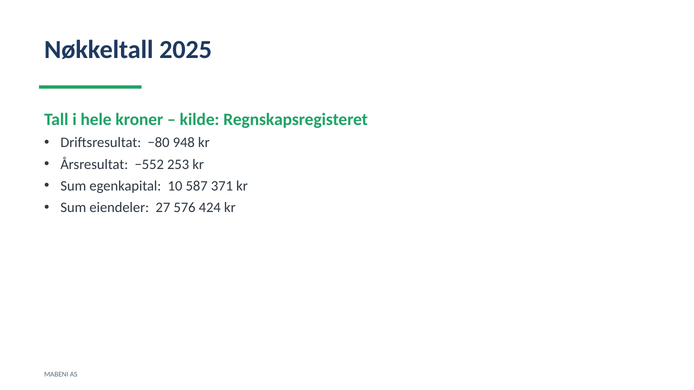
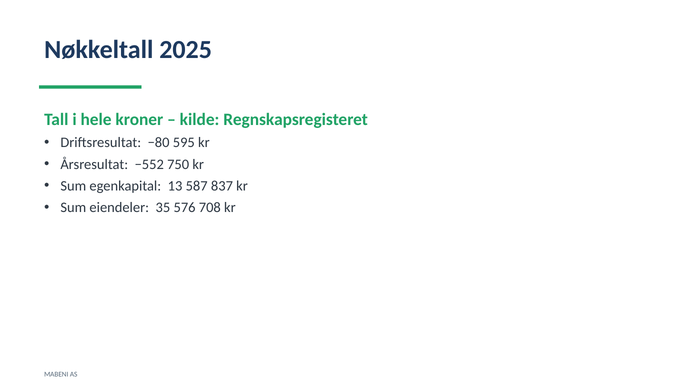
948: 948 -> 595 (184, 143)
253: 253 -> 750 (178, 164)
10: 10 -> 13 (175, 186)
371: 371 -> 837 (222, 186)
27: 27 -> 35 (163, 208)
424: 424 -> 708 (210, 208)
